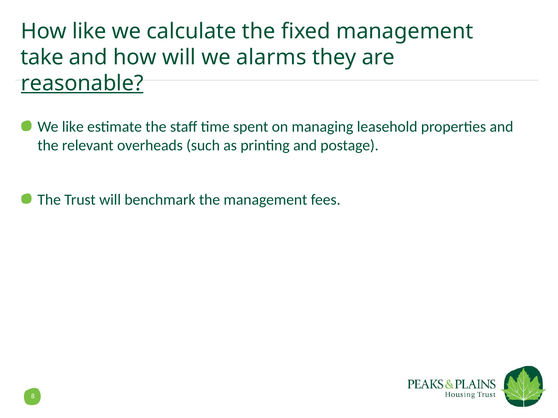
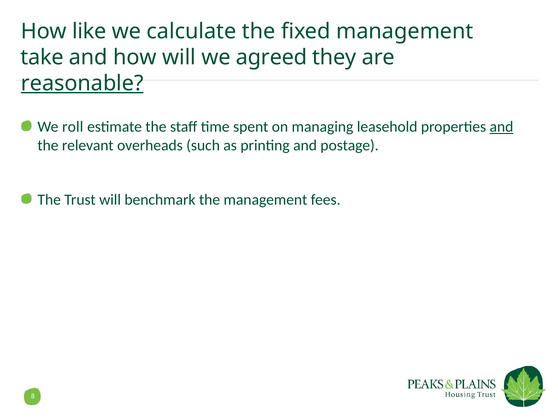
alarms: alarms -> agreed (272, 57)
We like: like -> roll (73, 127)
and underline: none -> present (501, 127)
